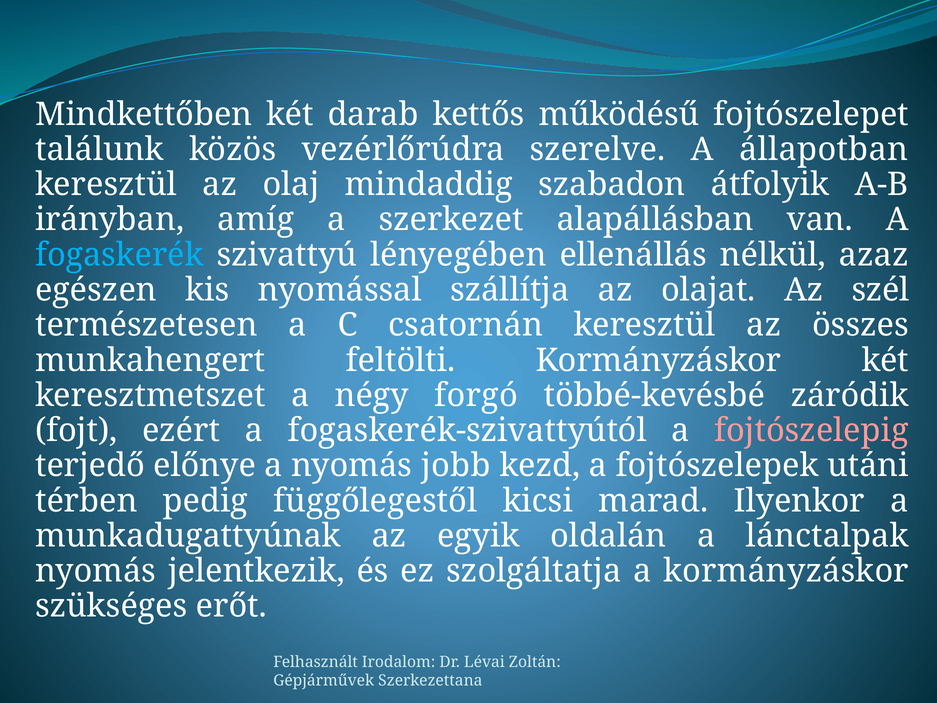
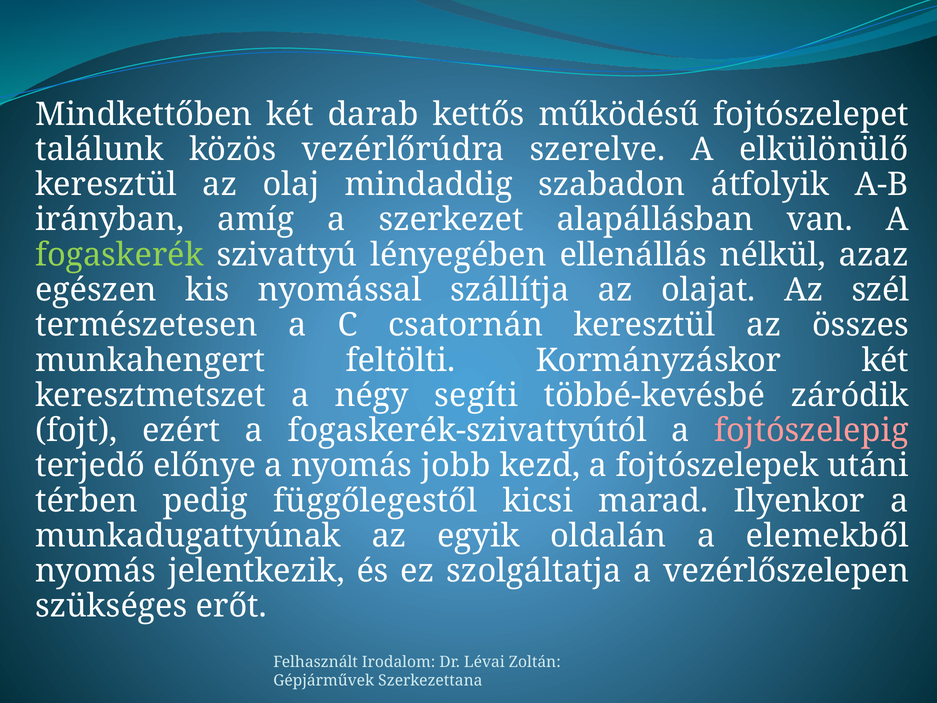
állapotban: állapotban -> elkülönülő (824, 149)
fogaskerék colour: light blue -> light green (119, 255)
forgó: forgó -> segíti (476, 395)
lánctalpak: lánctalpak -> elemekből (827, 536)
a kormányzáskor: kormányzáskor -> vezérlőszelepen (786, 571)
